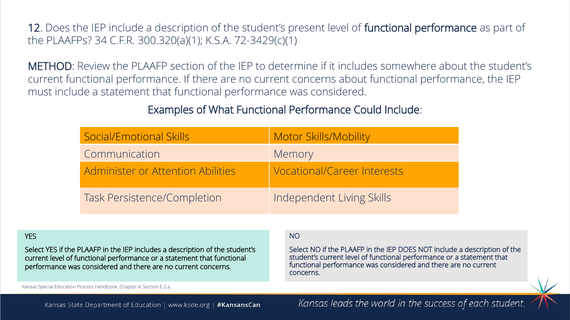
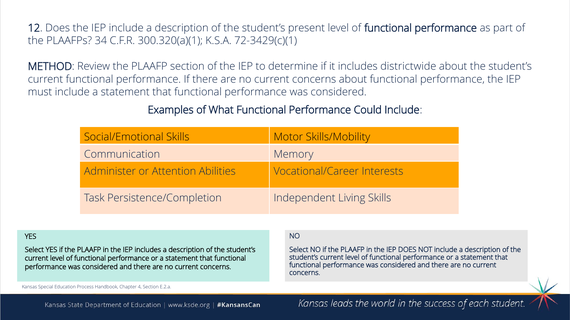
somewhere: somewhere -> districtwide (408, 67)
